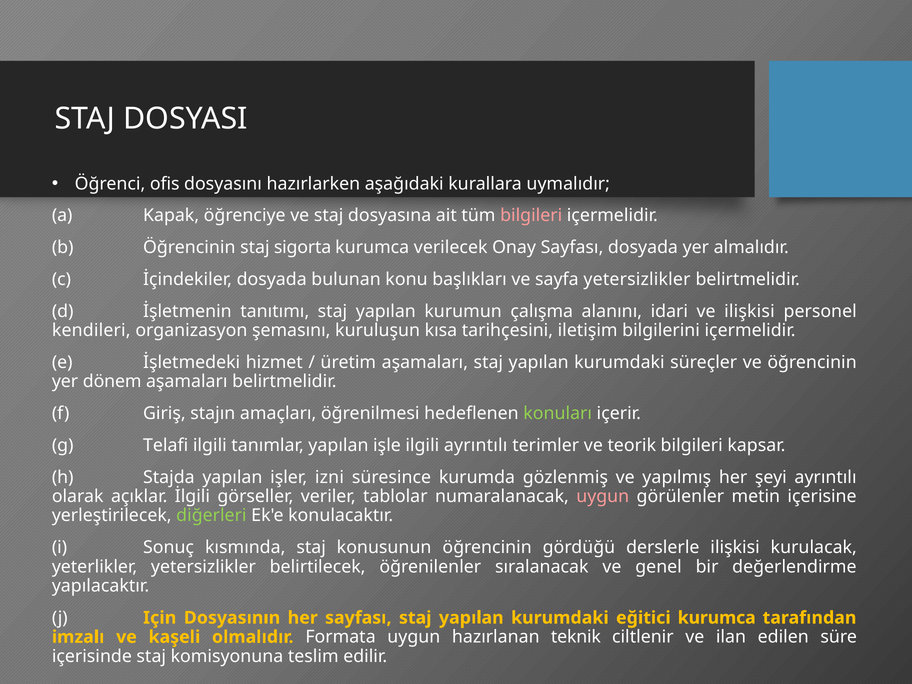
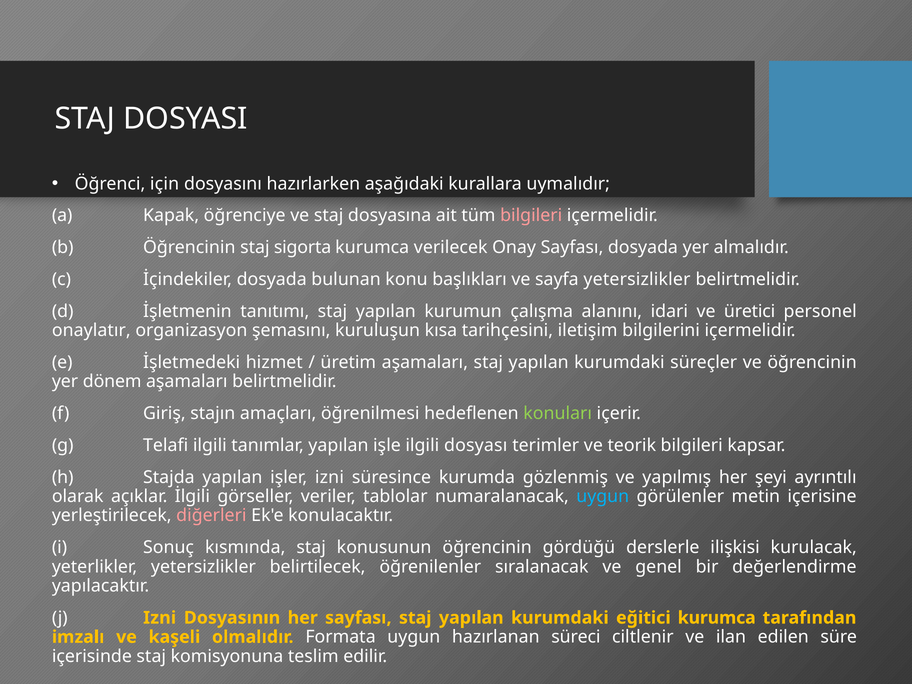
ofis: ofis -> için (165, 184)
ve ilişkisi: ilişkisi -> üretici (750, 311)
kendileri: kendileri -> onaylatır (91, 330)
ilgili ayrıntılı: ayrıntılı -> dosyası (476, 445)
uygun colour: pink -> light blue (603, 496)
diğerleri colour: light green -> pink (211, 516)
j Için: Için -> Izni (160, 618)
teknik: teknik -> süreci (576, 637)
